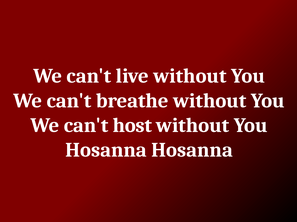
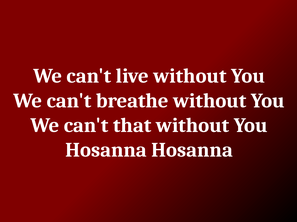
host: host -> that (132, 126)
